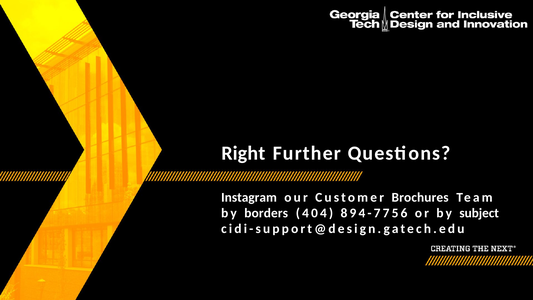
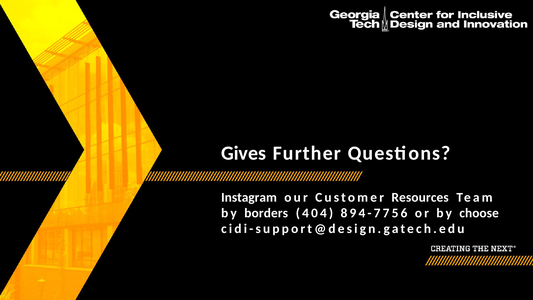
Right: Right -> Gives (244, 153)
Brochures: Brochures -> Resources (420, 197)
subject: subject -> choose (479, 213)
